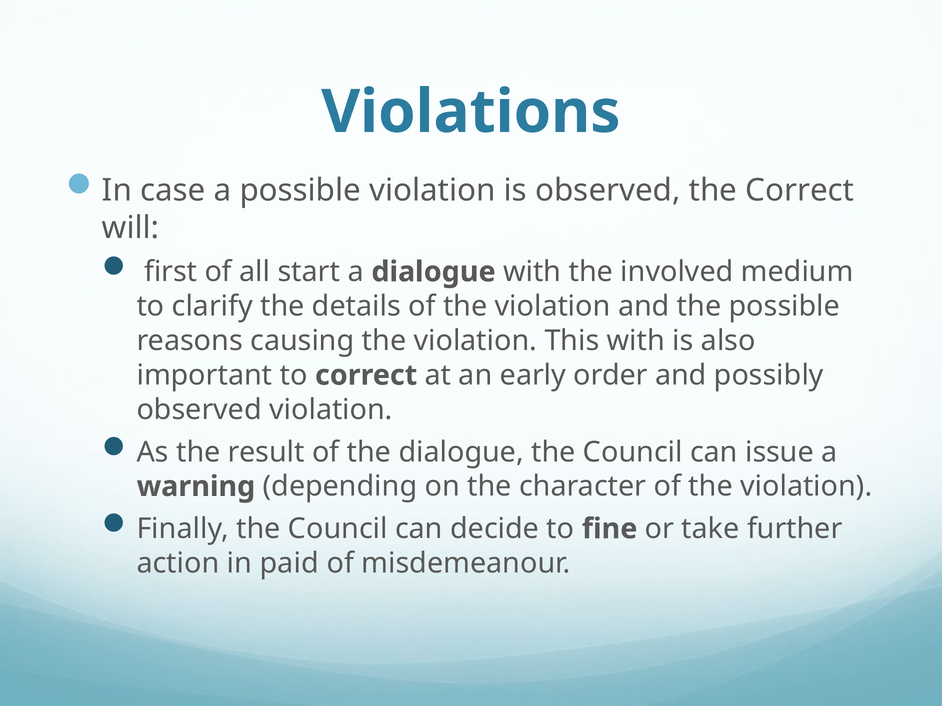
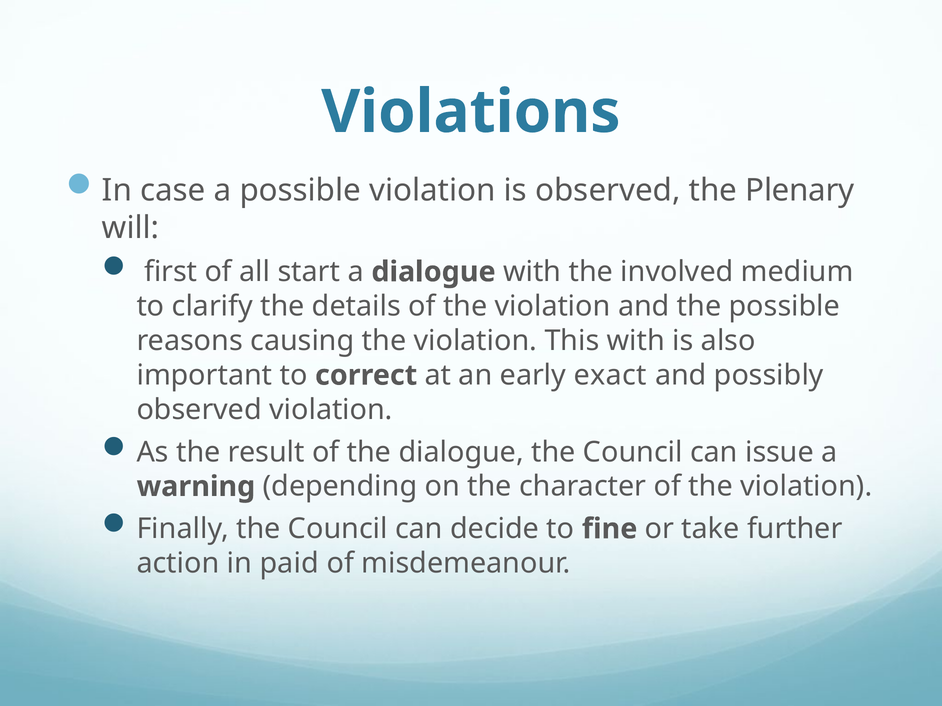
the Correct: Correct -> Plenary (800, 191)
order: order -> exact (610, 375)
